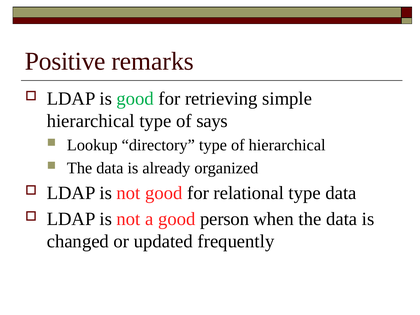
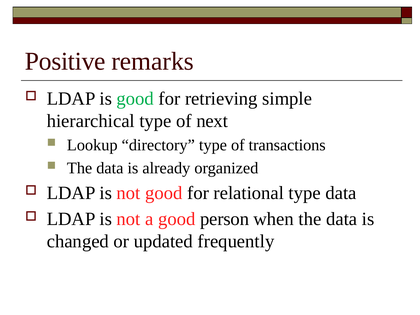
says: says -> next (212, 121)
of hierarchical: hierarchical -> transactions (287, 145)
